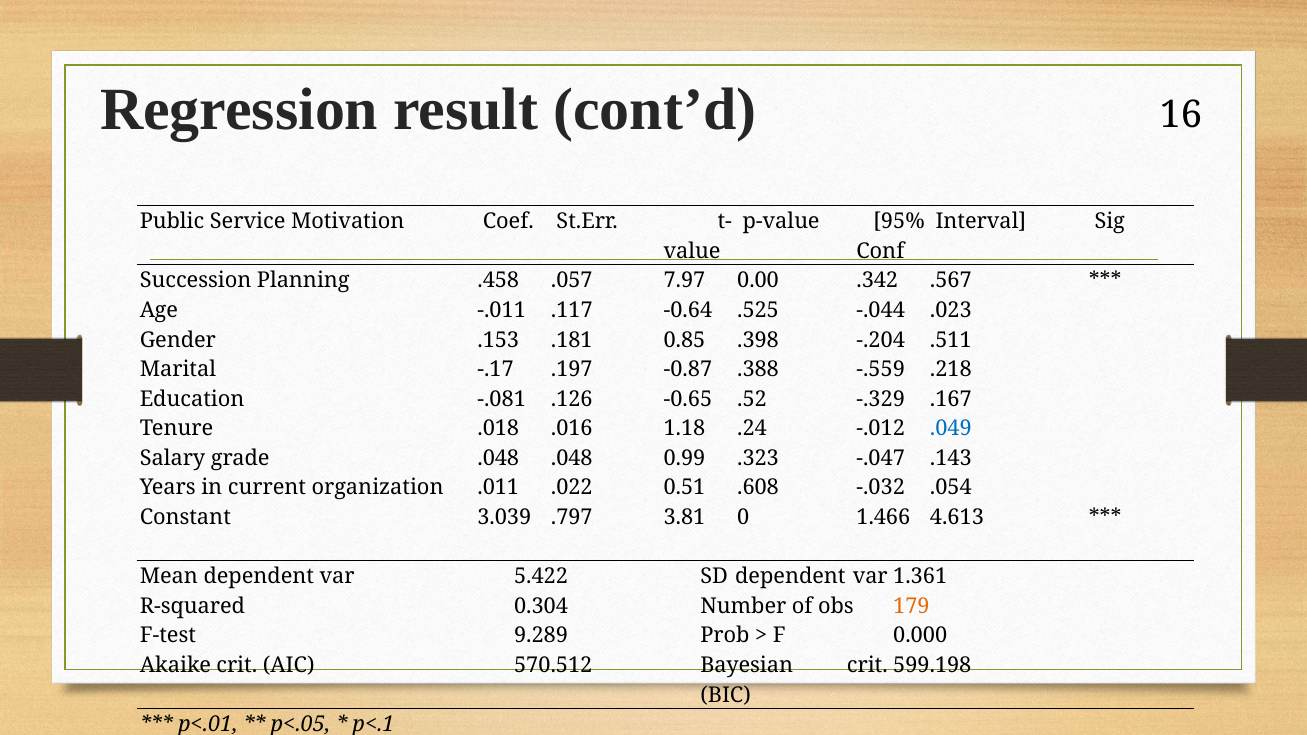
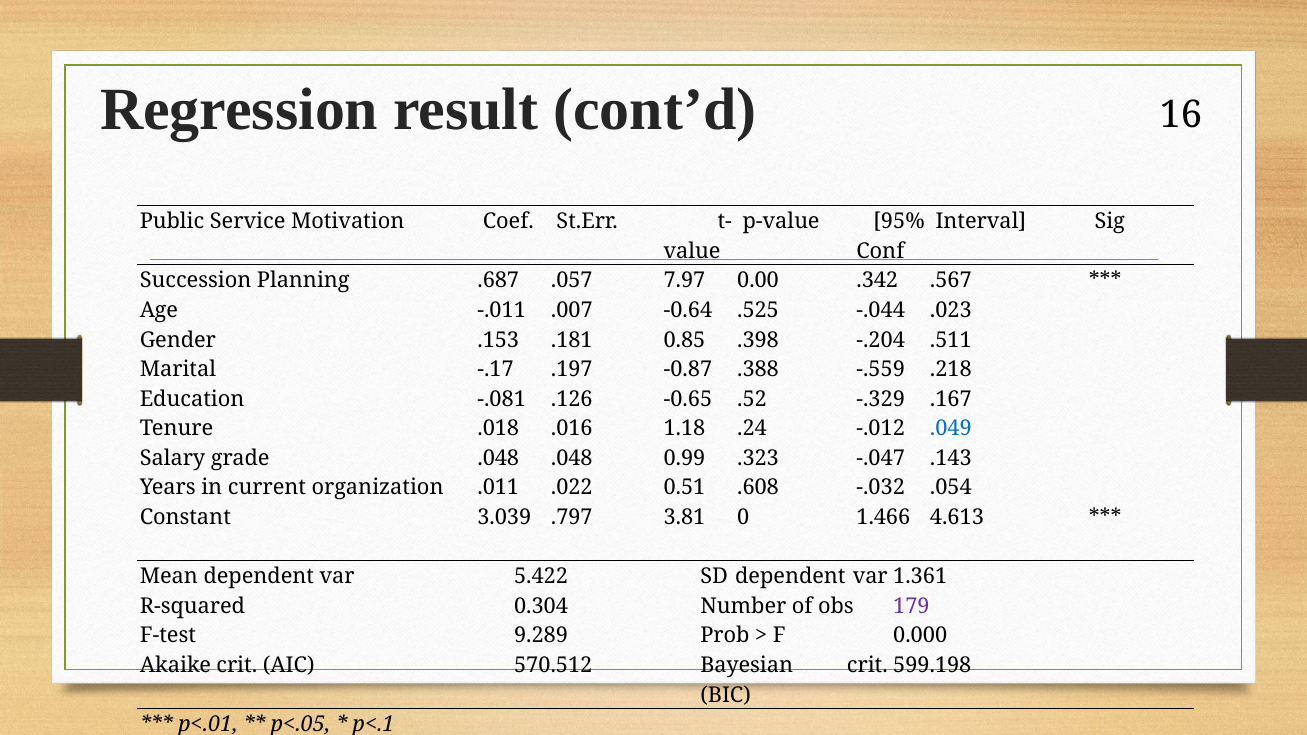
.458: .458 -> .687 (498, 281)
.117: .117 -> .007 (572, 310)
179 colour: orange -> purple (911, 606)
